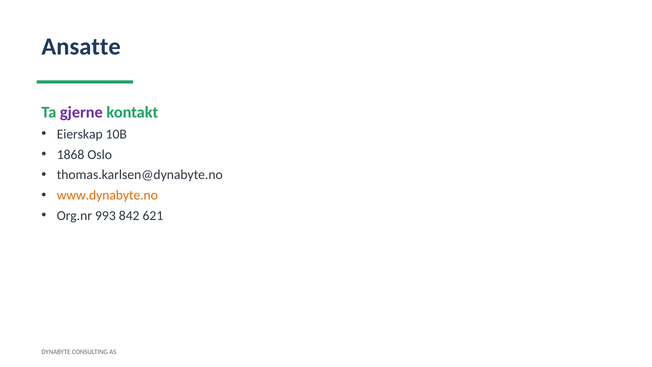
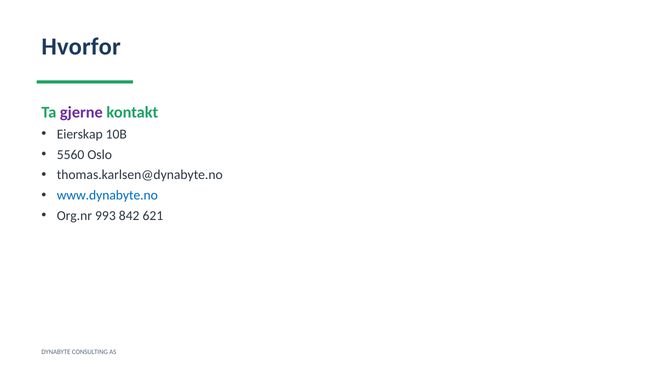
Ansatte: Ansatte -> Hvorfor (81, 47)
1868: 1868 -> 5560 (71, 154)
www.dynabyte.no colour: orange -> blue (107, 195)
